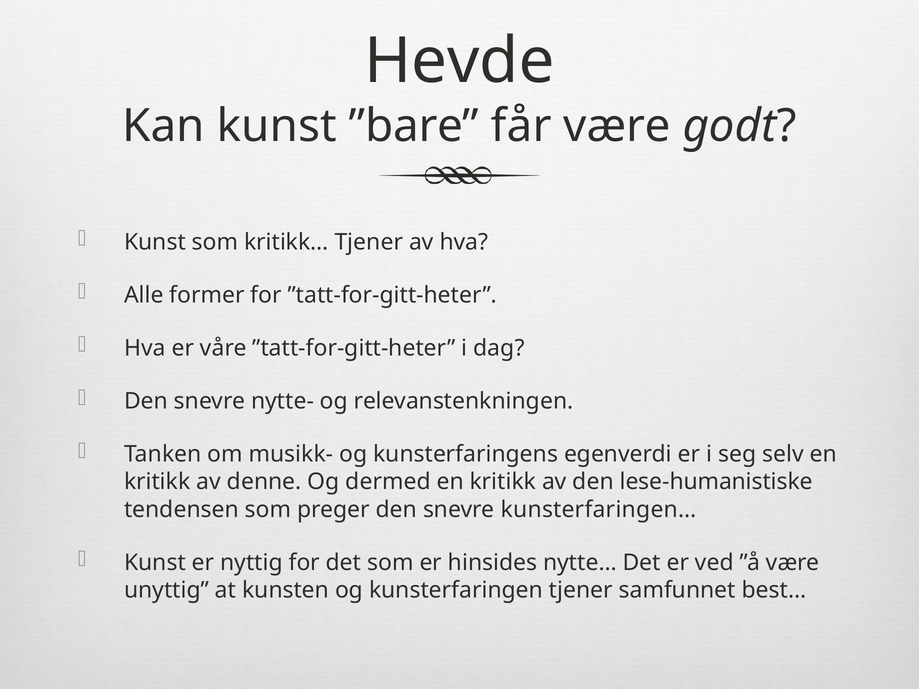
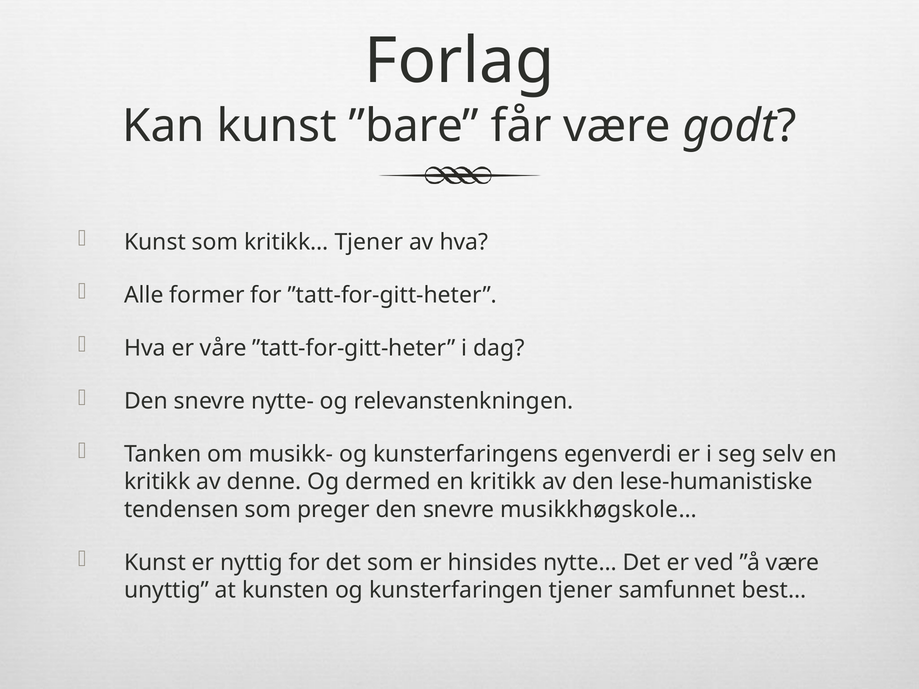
Hevde: Hevde -> Forlag (459, 61)
kunsterfaringen…: kunsterfaringen… -> musikkhøgskole… (599, 510)
